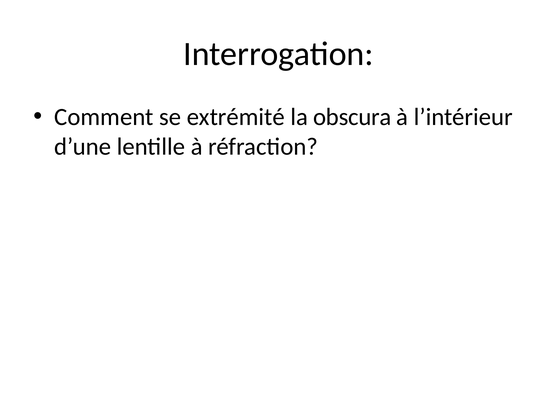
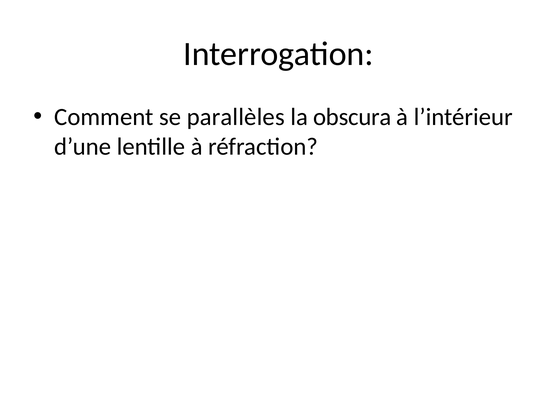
extrémité: extrémité -> parallèles (236, 117)
